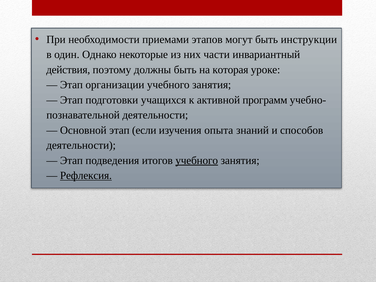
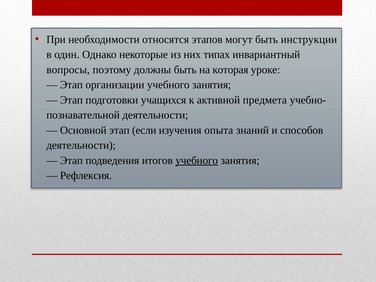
приемами: приемами -> относятся (166, 39)
части: части -> типах (217, 55)
действия: действия -> вопросы (68, 70)
программ: программ -> предмета (265, 100)
Рефлексия underline: present -> none (86, 176)
